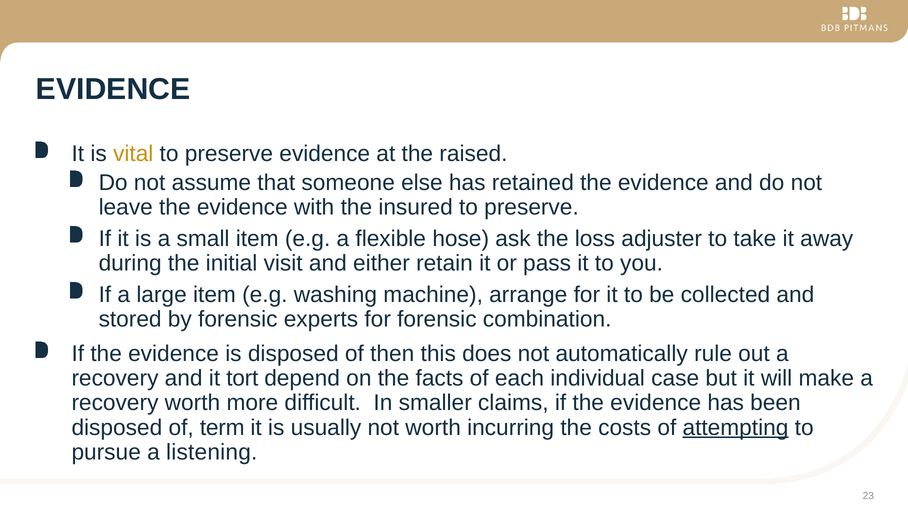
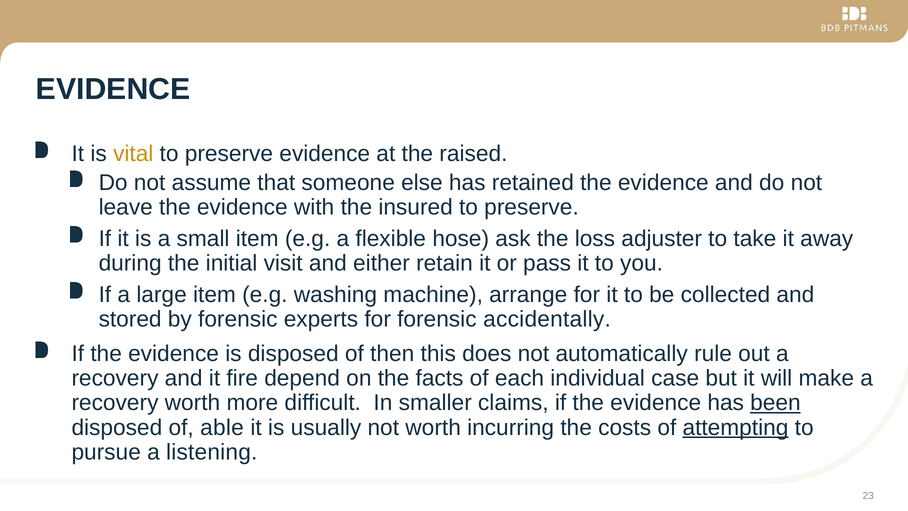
combination: combination -> accidentally (547, 319)
tort: tort -> fire (242, 378)
been underline: none -> present (775, 403)
term: term -> able (222, 427)
